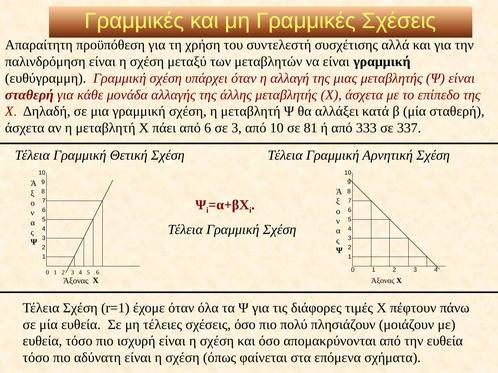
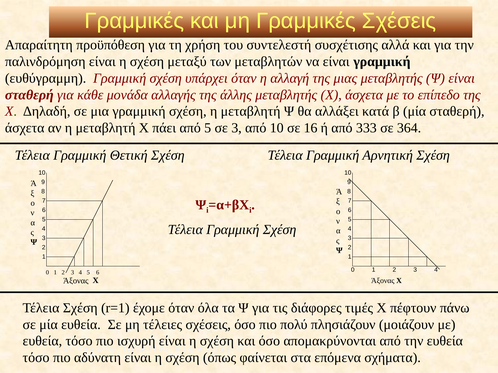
από 6: 6 -> 5 (208, 128)
81: 81 -> 16 (311, 128)
337: 337 -> 364 (409, 128)
